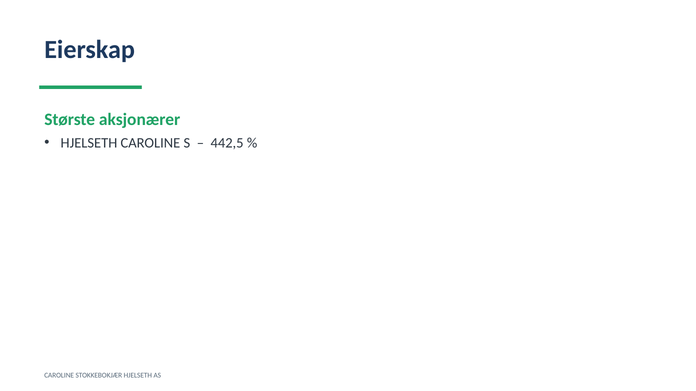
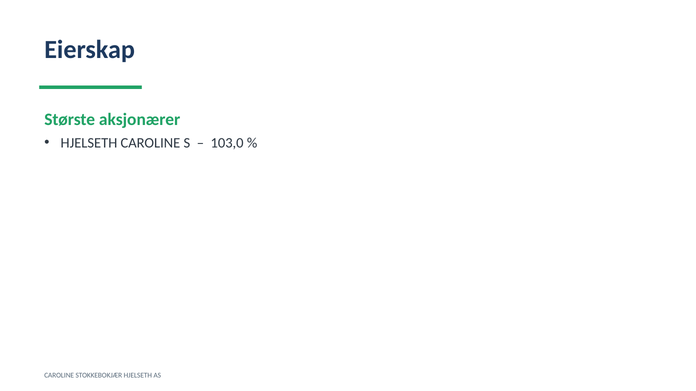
442,5: 442,5 -> 103,0 (227, 143)
